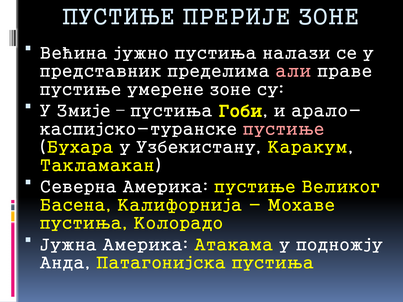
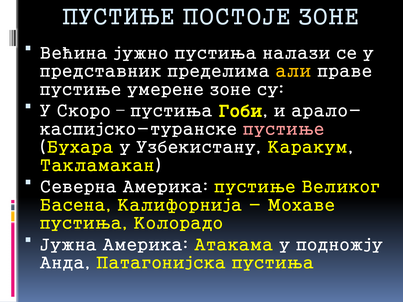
ПРЕРИЈЕ: ПРЕРИЈЕ -> ПОСТОЈЕ (237, 17)
али colour: pink -> yellow (293, 71)
Змије: Змије -> Скоро (83, 111)
